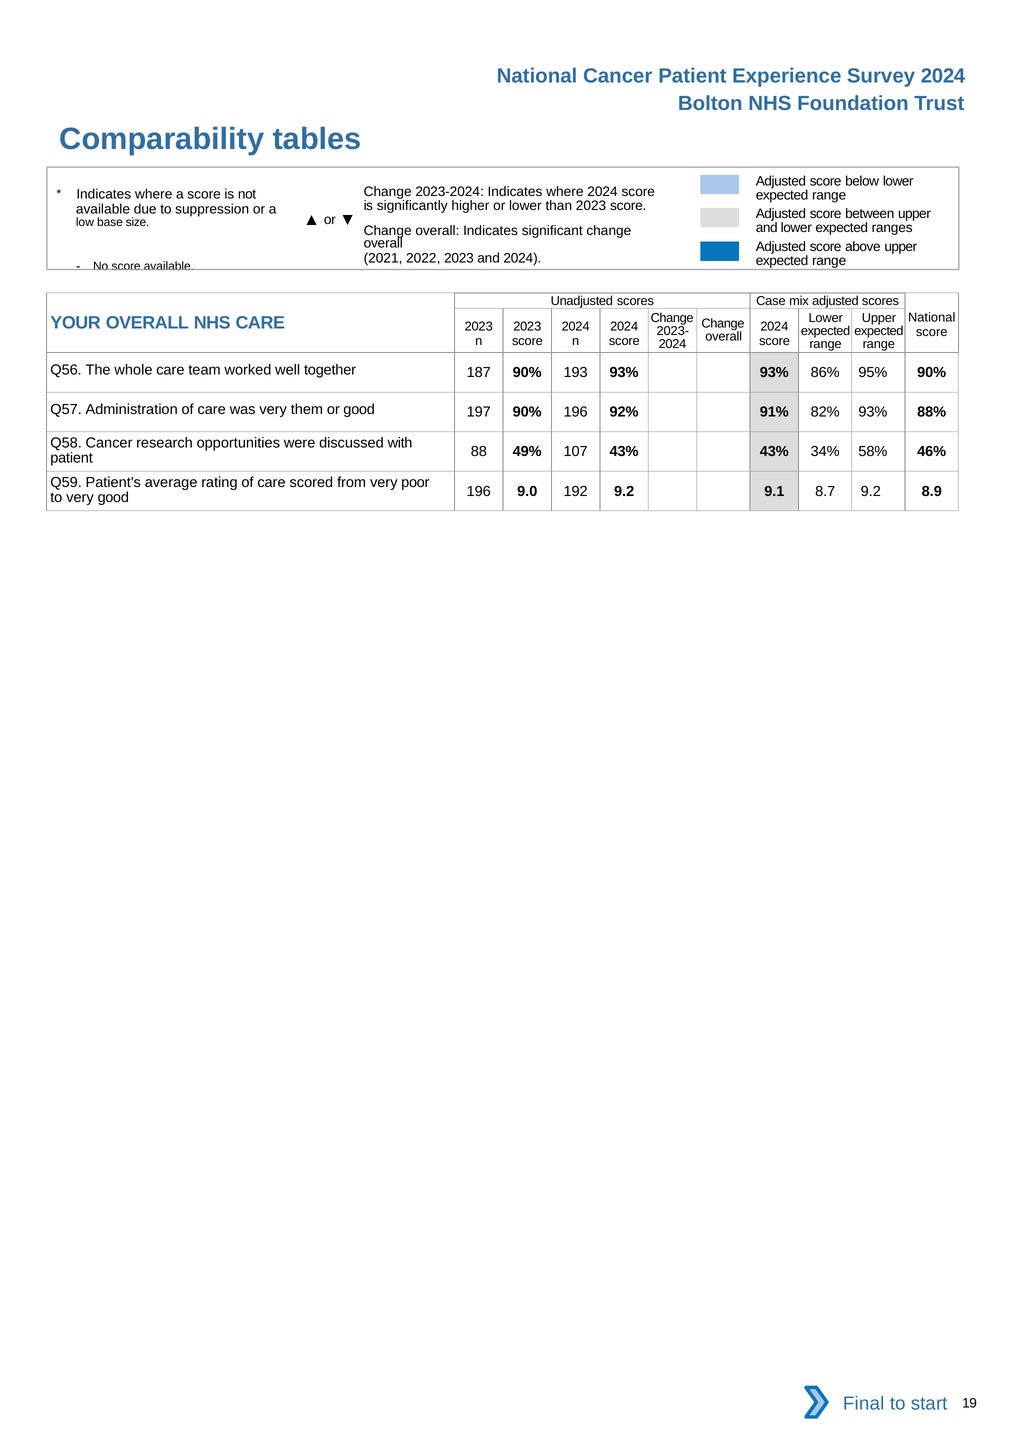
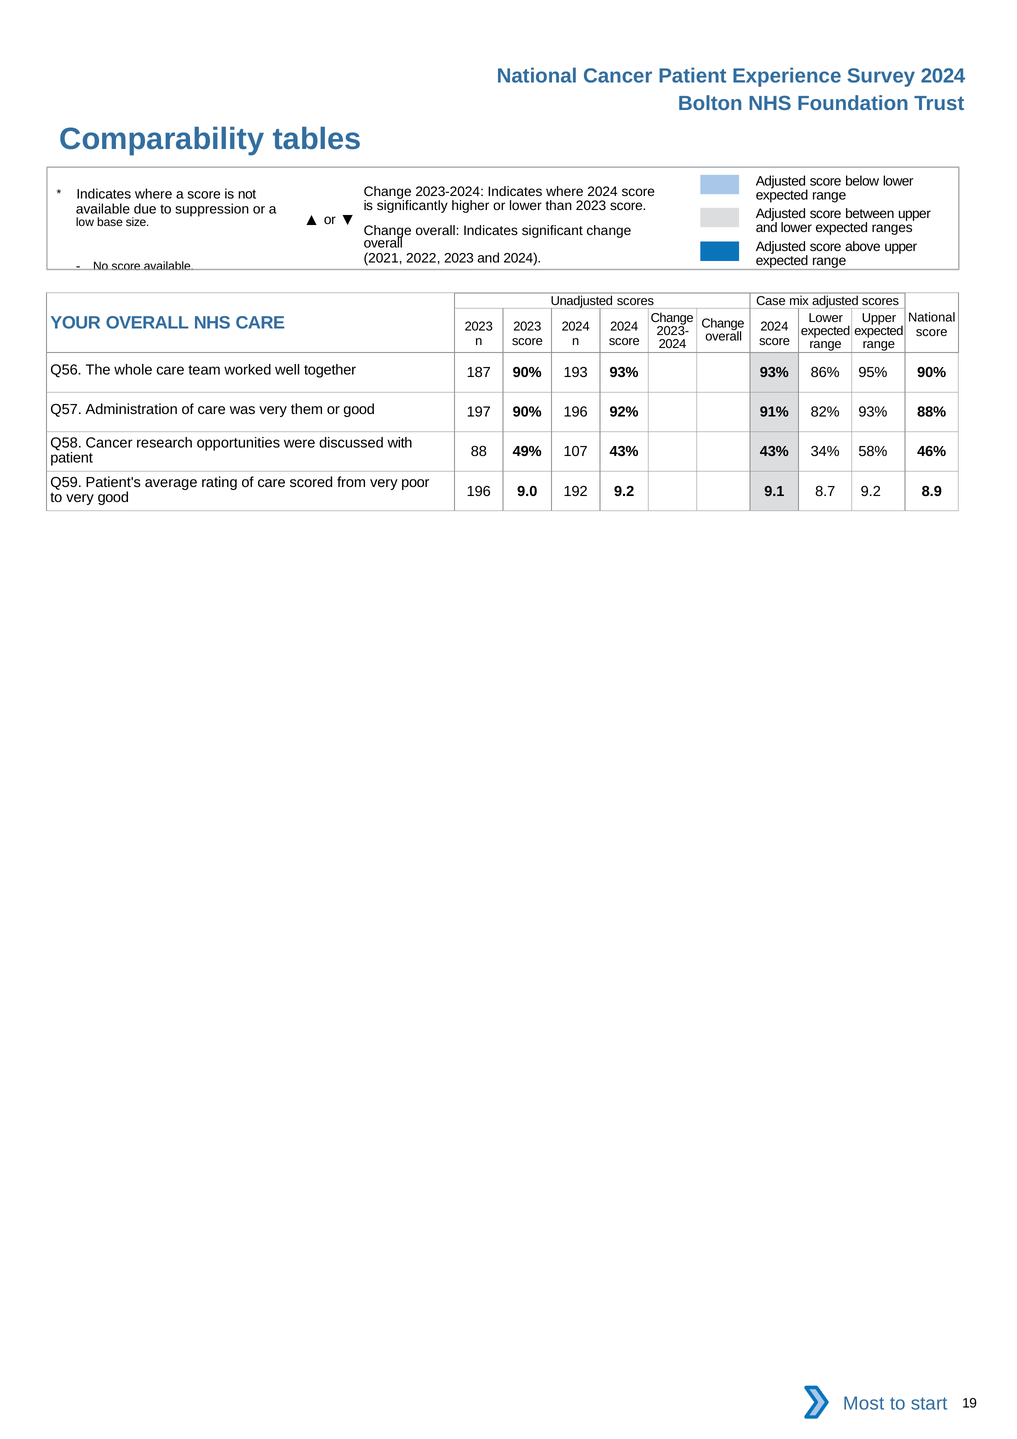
Final: Final -> Most (864, 1404)
